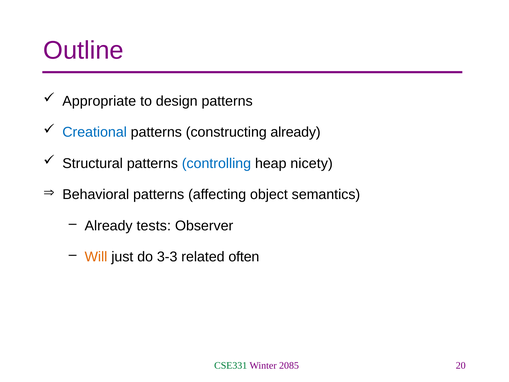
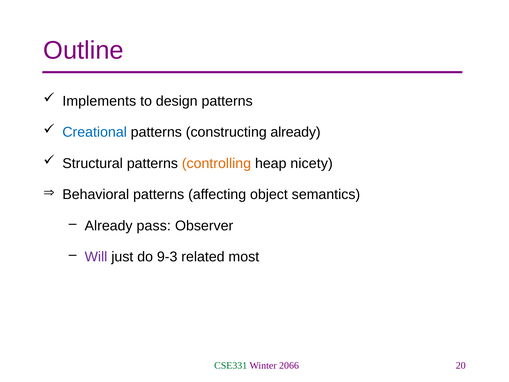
Appropriate: Appropriate -> Implements (99, 101)
controlling colour: blue -> orange (216, 163)
tests: tests -> pass (154, 226)
Will colour: orange -> purple (96, 257)
3-3: 3-3 -> 9-3 (167, 257)
often: often -> most (244, 257)
2085: 2085 -> 2066 (289, 365)
